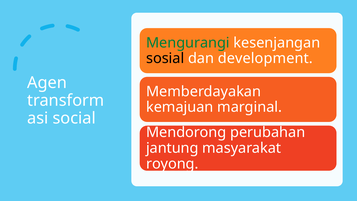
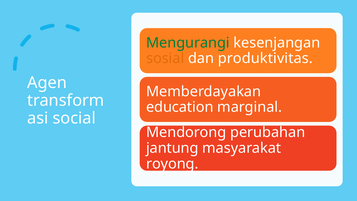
sosial colour: black -> orange (165, 58)
development: development -> produktivitas (265, 58)
kemajuan: kemajuan -> education (180, 107)
